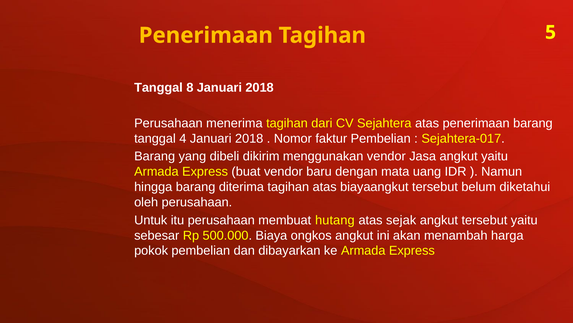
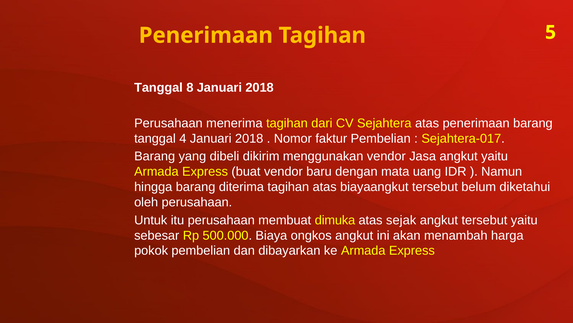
hutang: hutang -> dimuka (335, 220)
